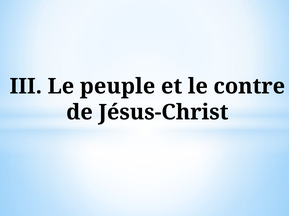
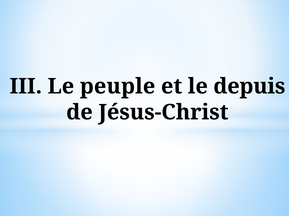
contre: contre -> depuis (249, 87)
